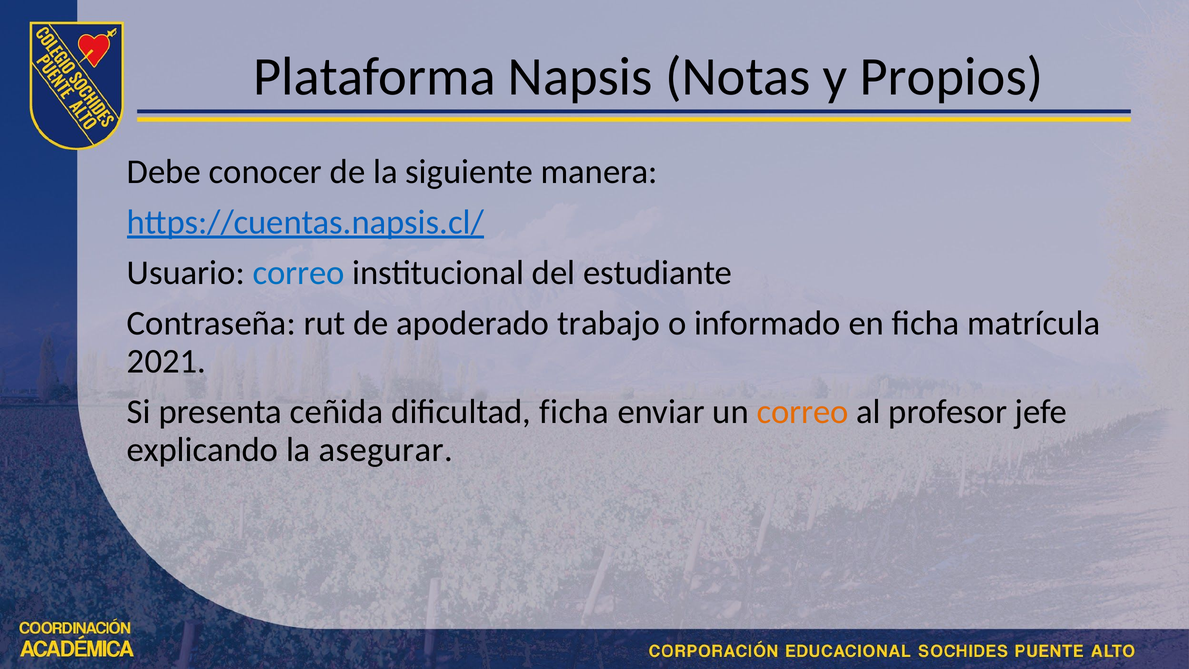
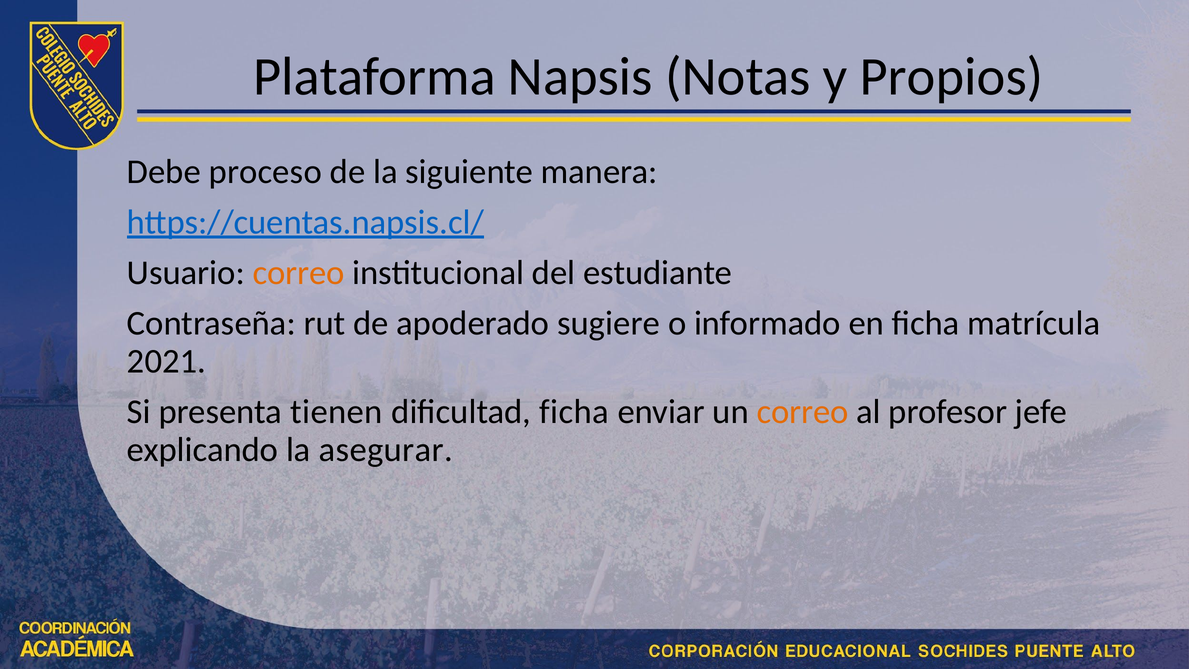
conocer: conocer -> proceso (265, 172)
correo colour: blue -> orange (299, 273)
trabajo: trabajo -> sugiere (609, 323)
ceñida: ceñida -> tienen (337, 412)
